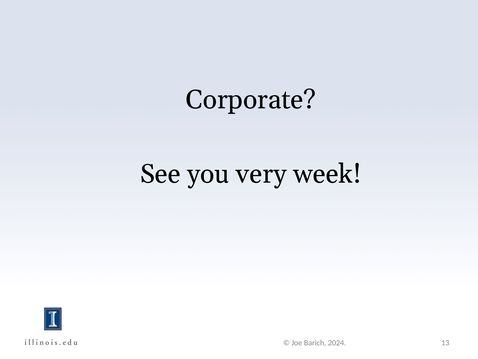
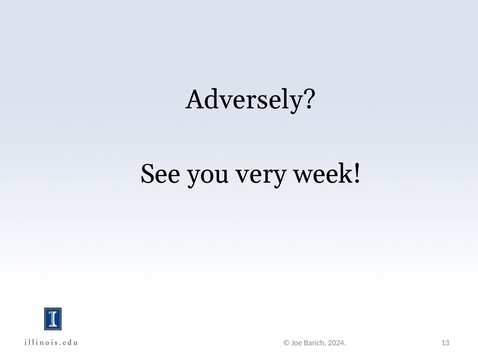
Corporate: Corporate -> Adversely (251, 100)
